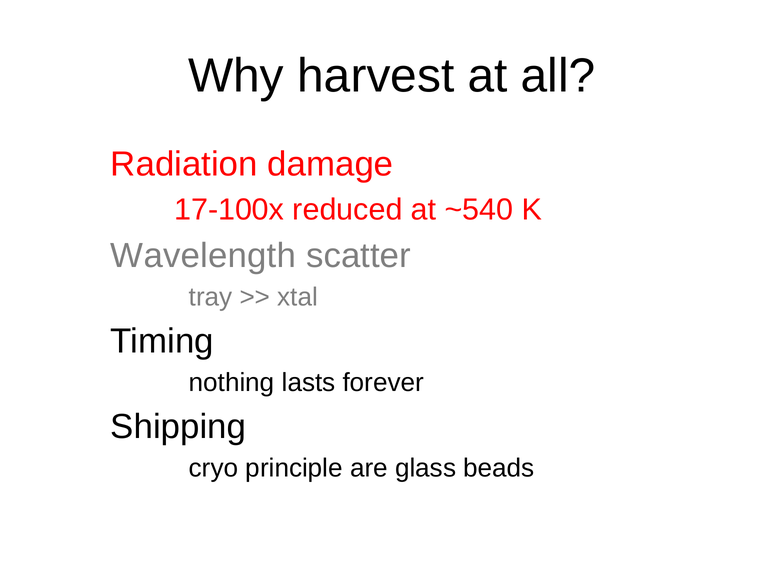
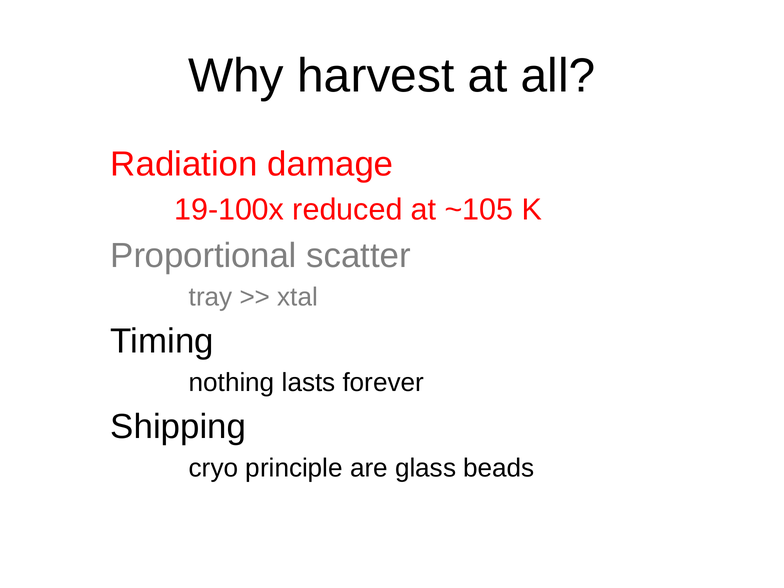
17-100x: 17-100x -> 19-100x (229, 209)
~540: ~540 -> ~105 (479, 209)
Wavelength: Wavelength -> Proportional (204, 256)
